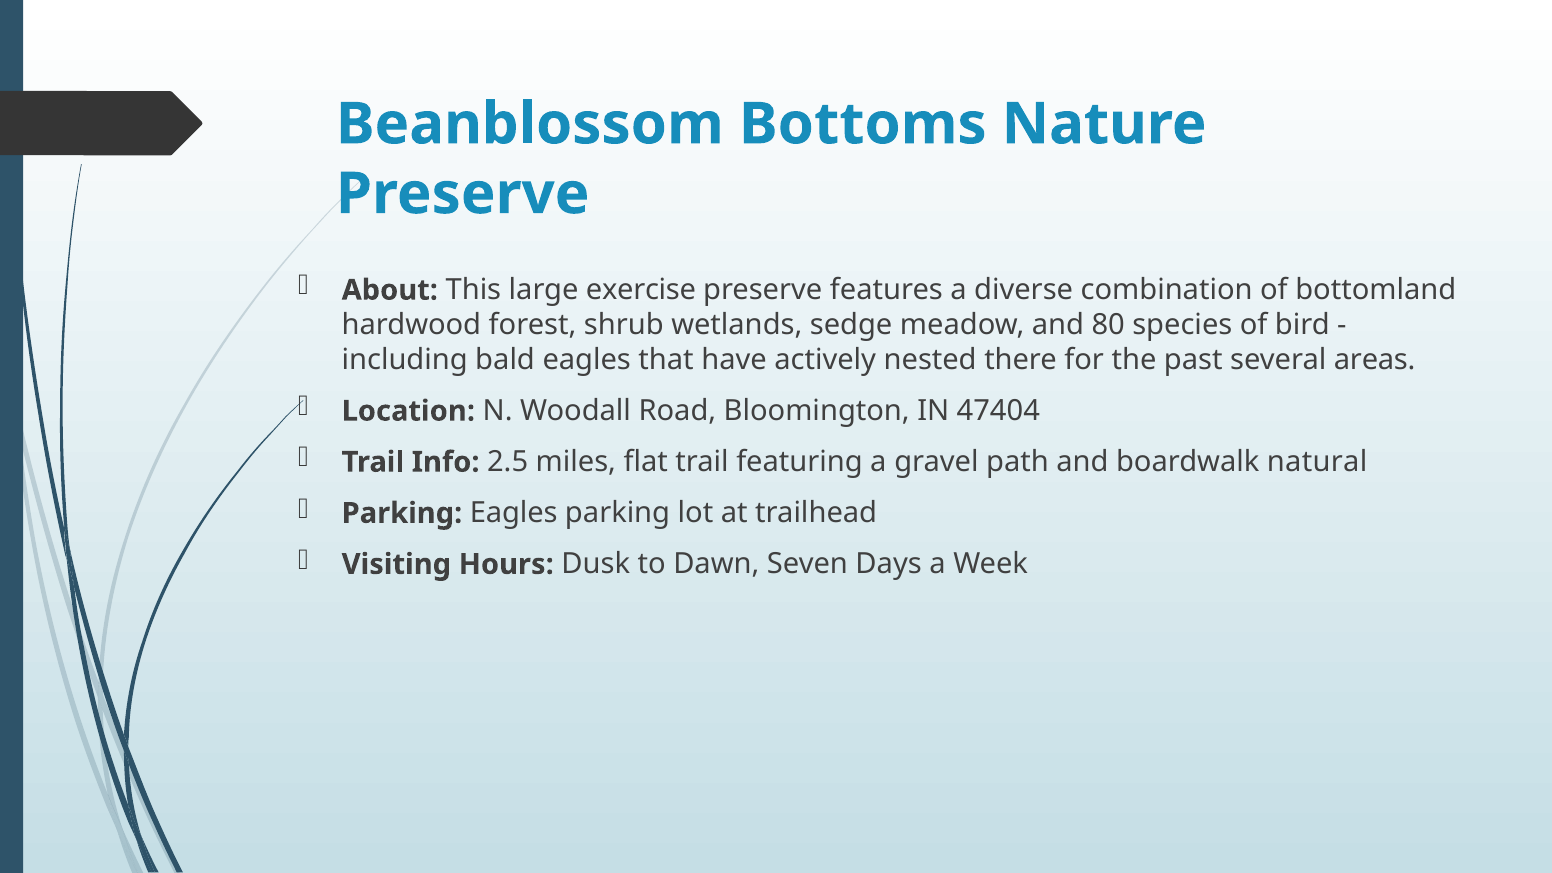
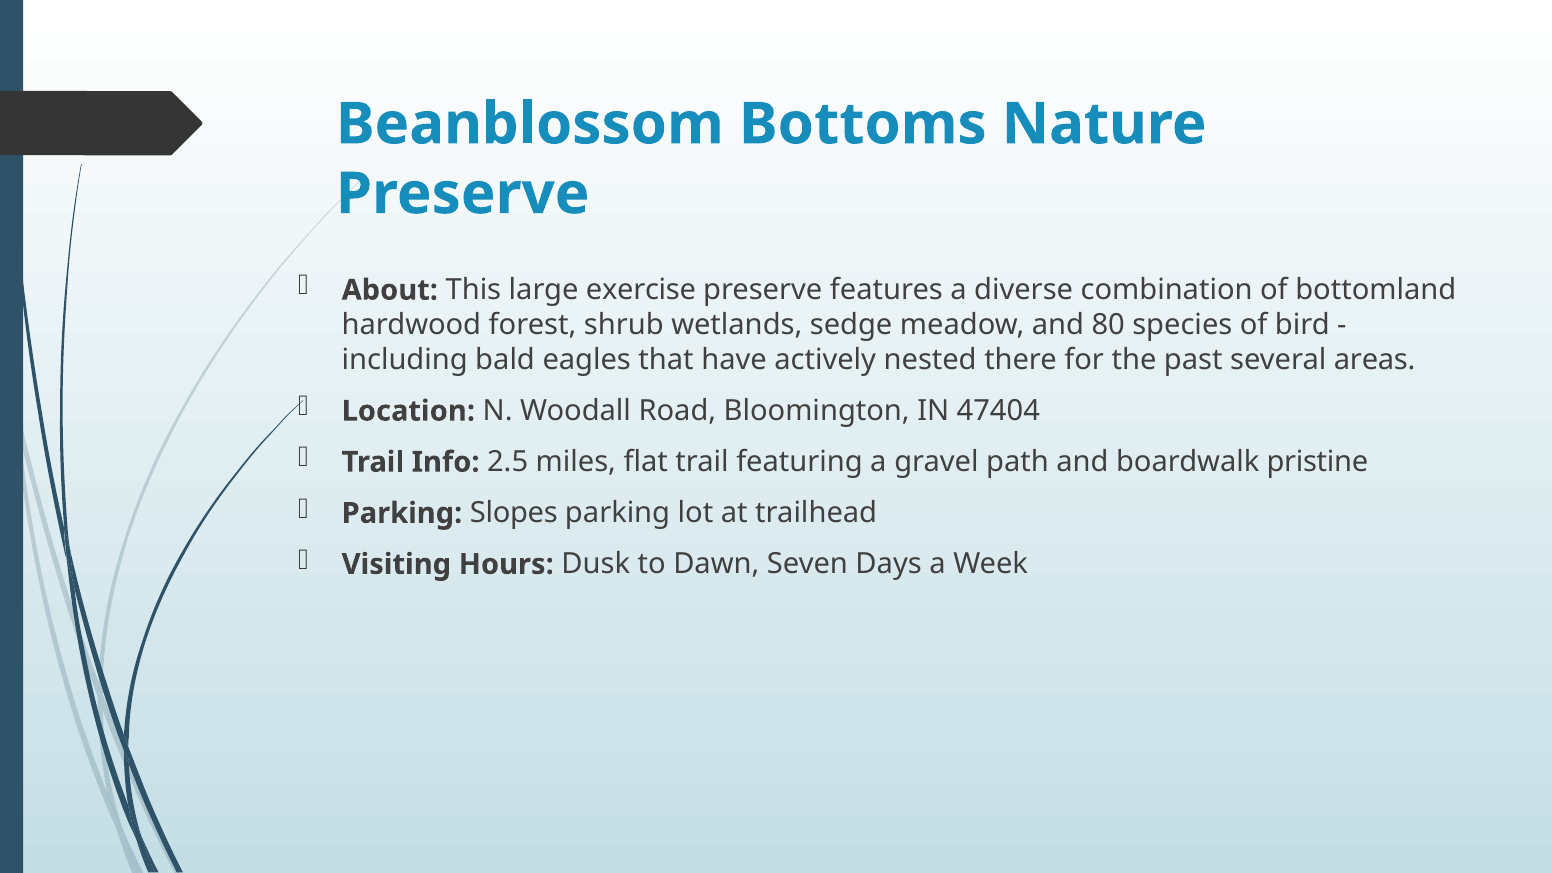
natural: natural -> pristine (1317, 462)
Parking Eagles: Eagles -> Slopes (514, 513)
